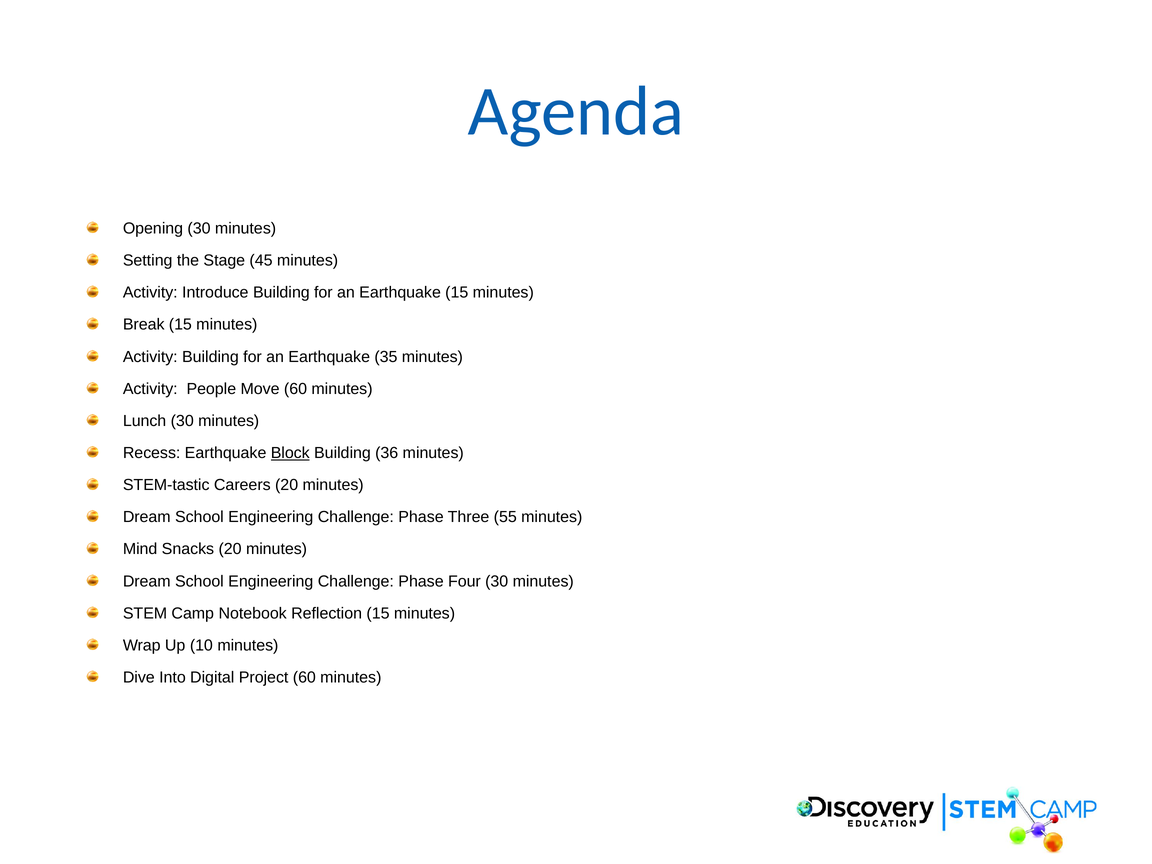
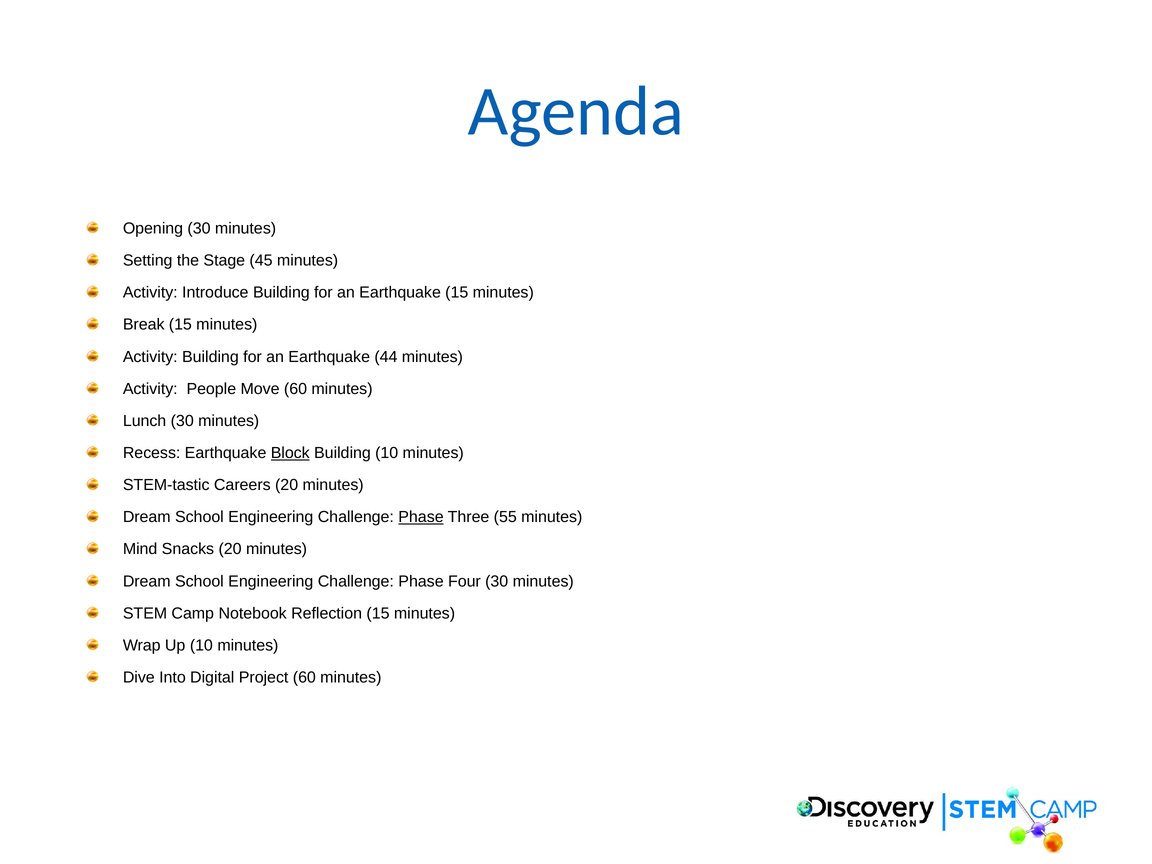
35: 35 -> 44 (386, 357)
Building 36: 36 -> 10 (387, 453)
Phase underline: none -> present (421, 517)
